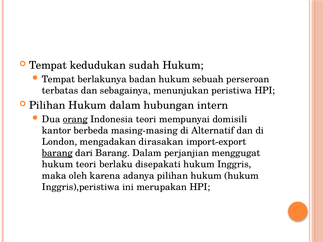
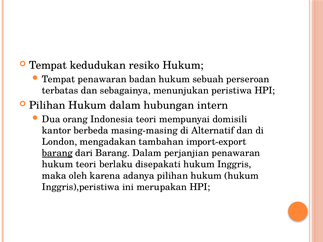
sudah: sudah -> resiko (144, 65)
Tempat berlakunya: berlakunya -> penawaran (102, 79)
orang underline: present -> none (75, 119)
dirasakan: dirasakan -> tambahan (161, 142)
perjanjian menggugat: menggugat -> penawaran (236, 153)
